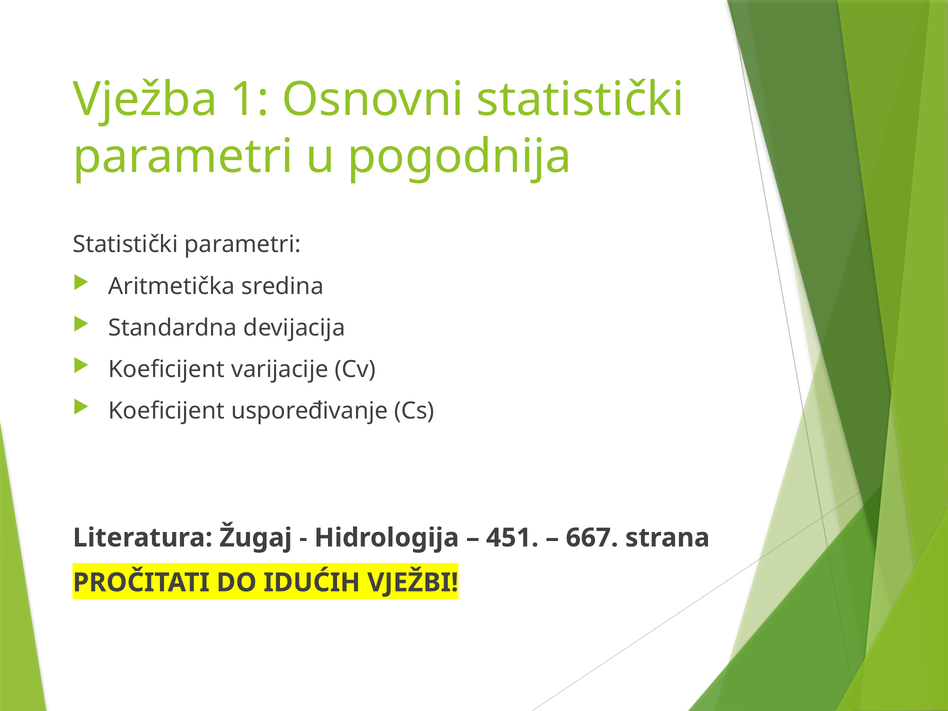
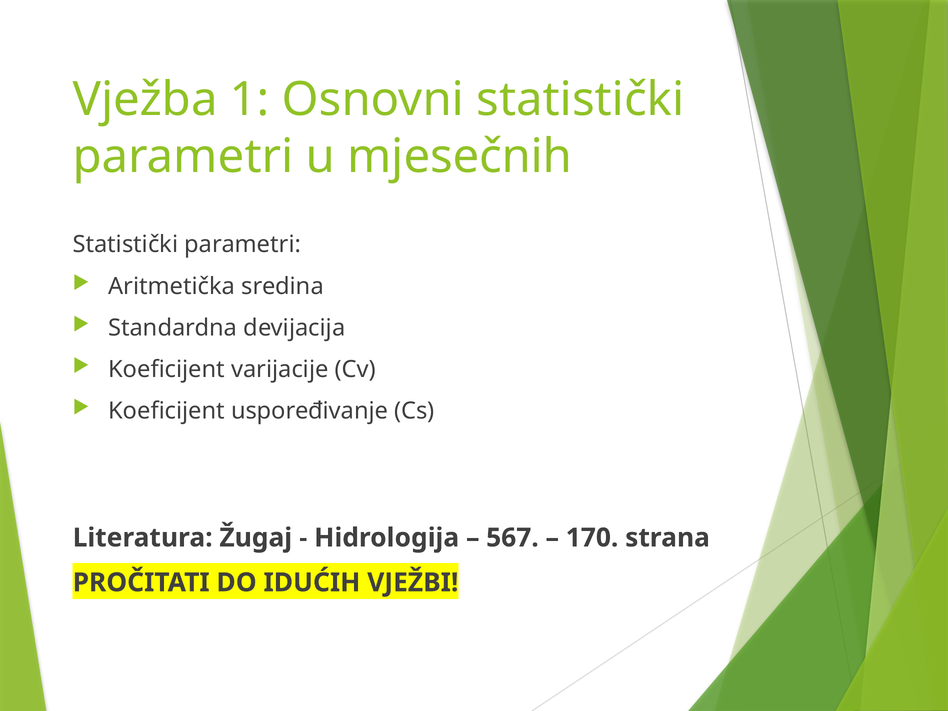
pogodnija: pogodnija -> mjesečnih (460, 157)
451: 451 -> 567 (512, 538)
667: 667 -> 170 (592, 538)
